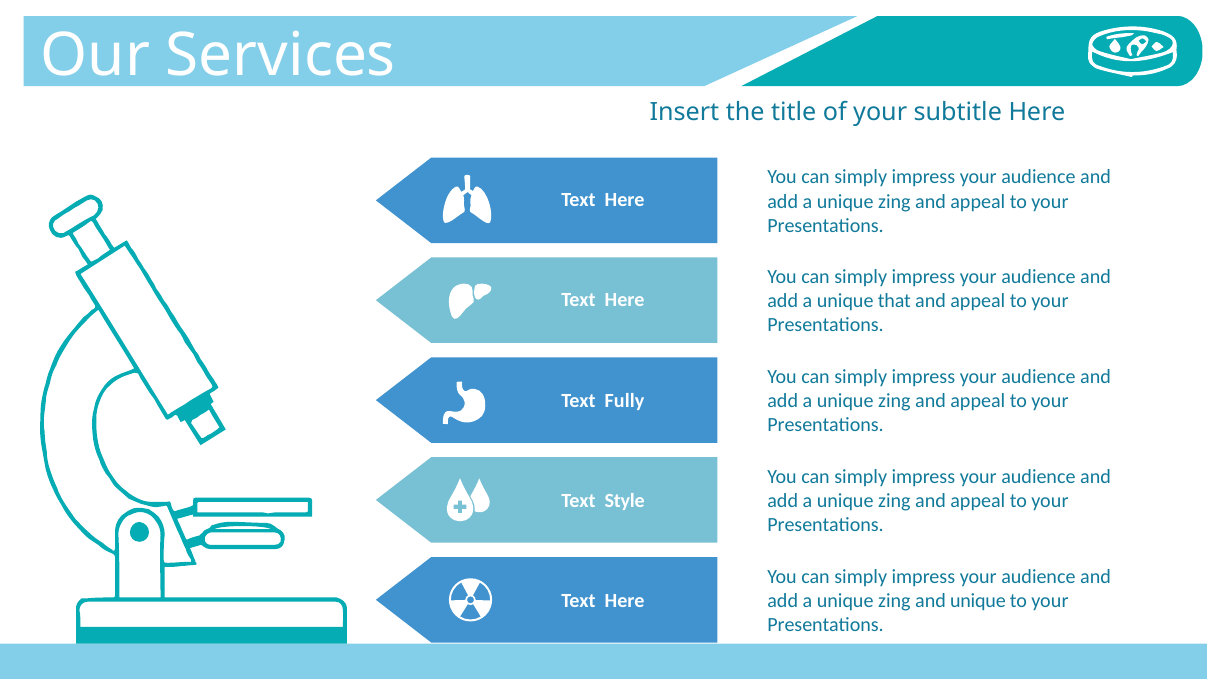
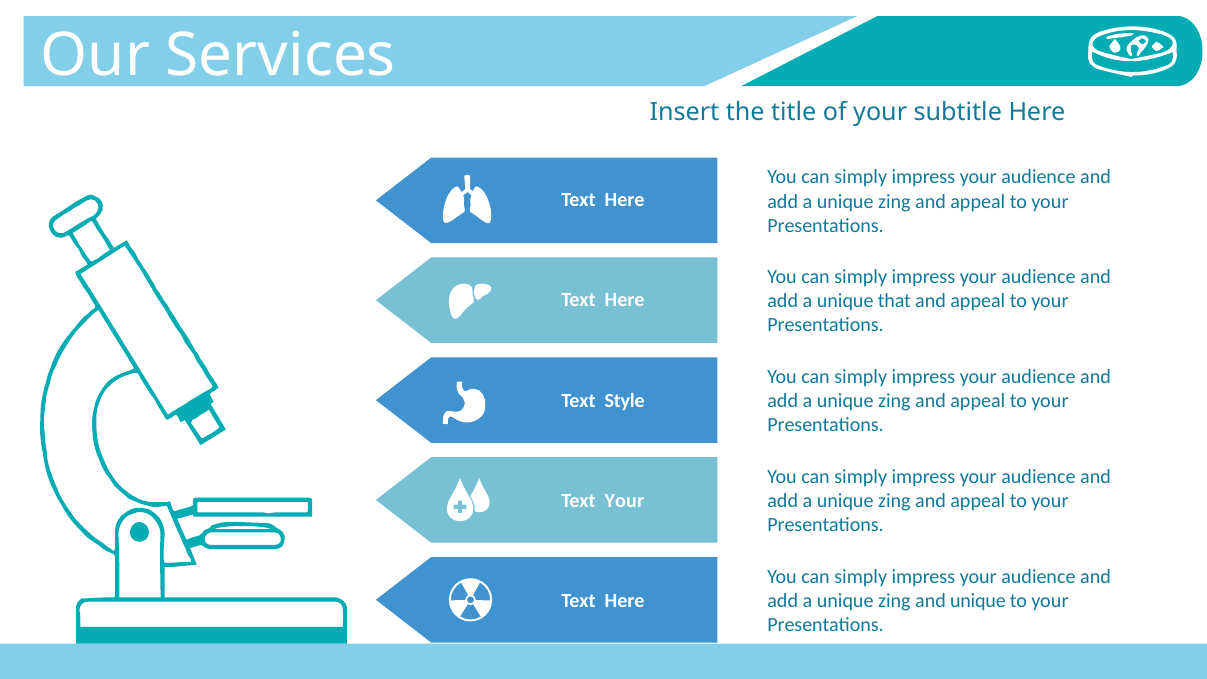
Fully: Fully -> Style (625, 400)
Text Style: Style -> Your (624, 501)
